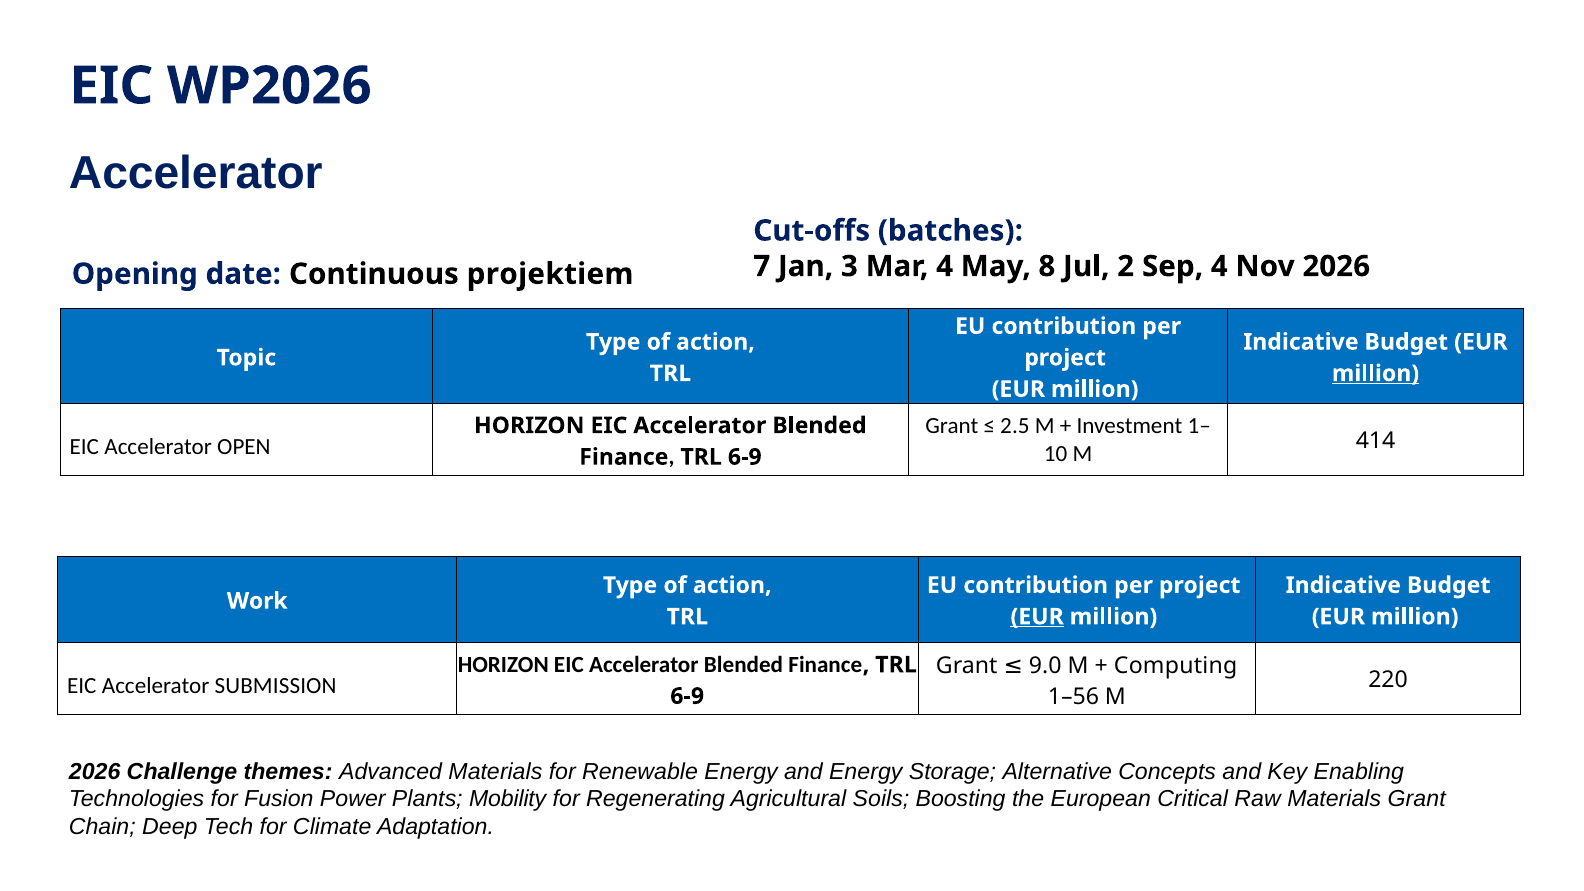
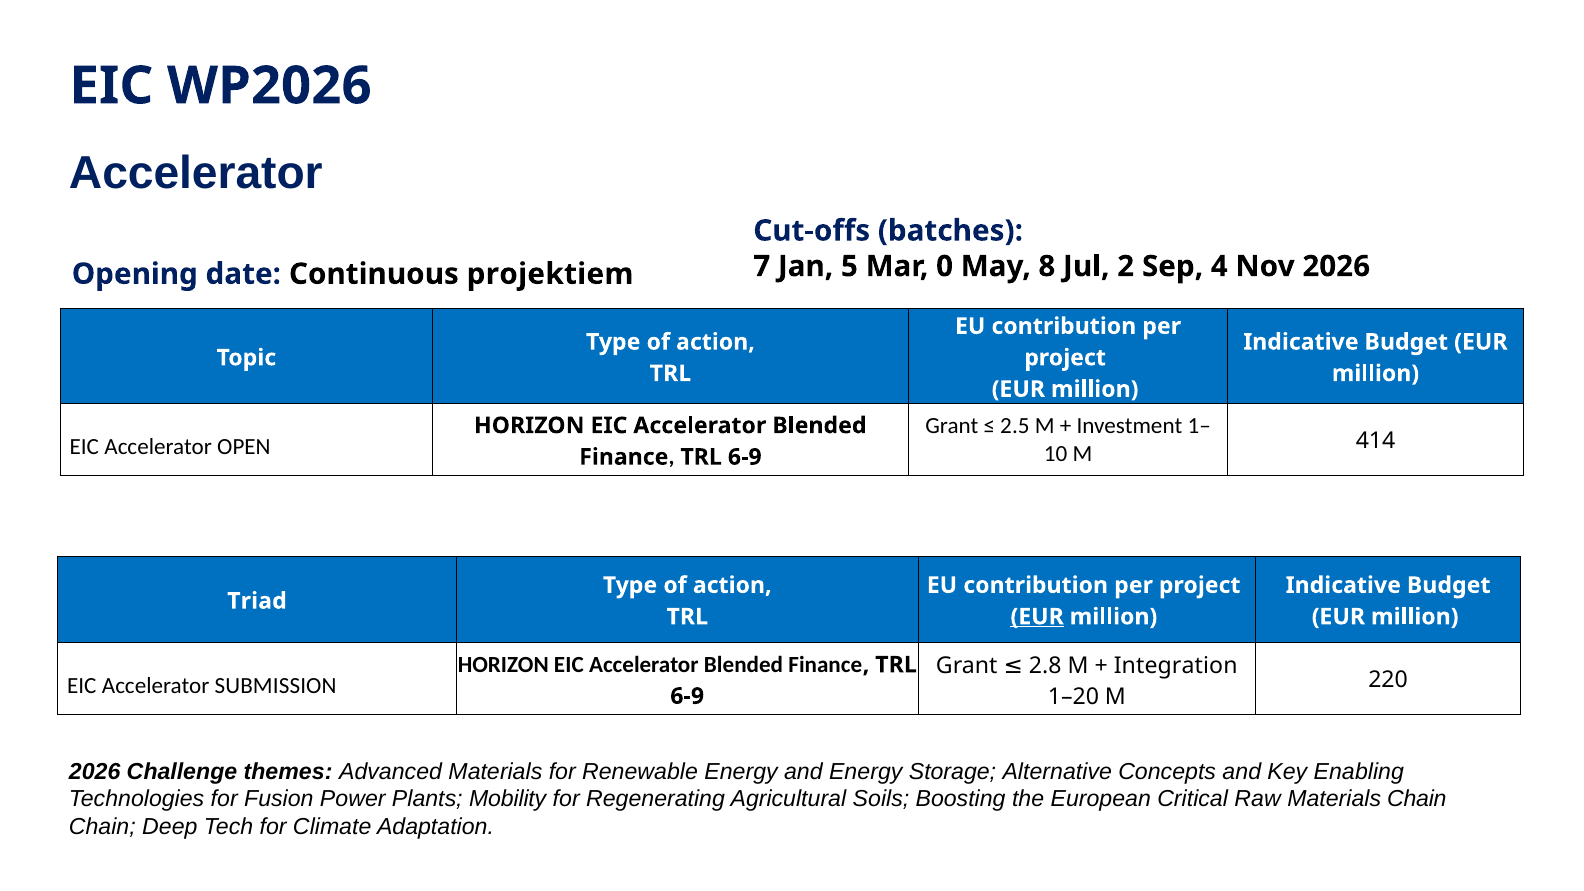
3: 3 -> 5 (849, 266)
Mar 4: 4 -> 0 (945, 266)
million underline: present -> none (1375, 373)
Work: Work -> Triad (257, 601)
9.0: 9.0 -> 2.8 (1045, 666)
Computing: Computing -> Integration (1176, 666)
1–56: 1–56 -> 1–20 (1073, 697)
Materials Grant: Grant -> Chain (1417, 799)
